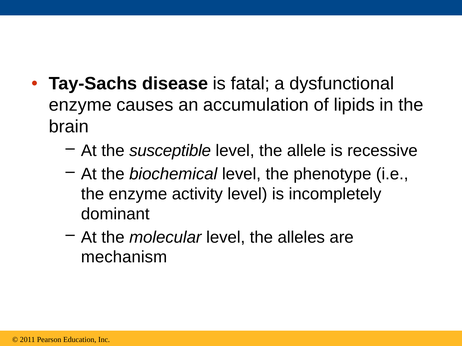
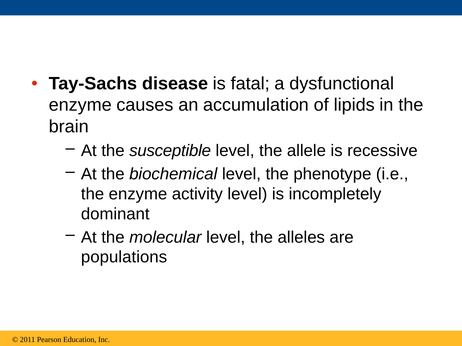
mechanism: mechanism -> populations (124, 258)
